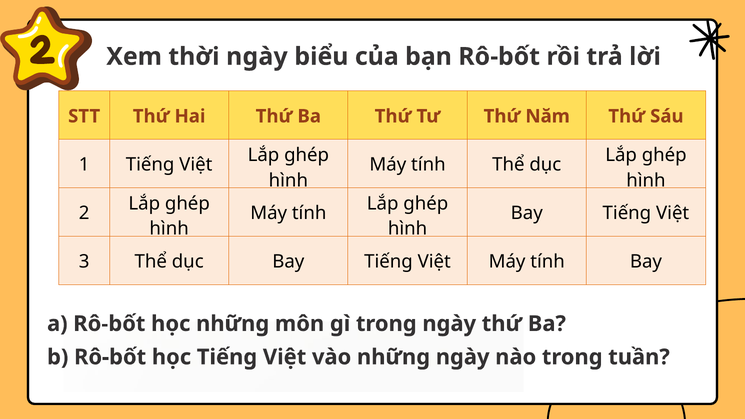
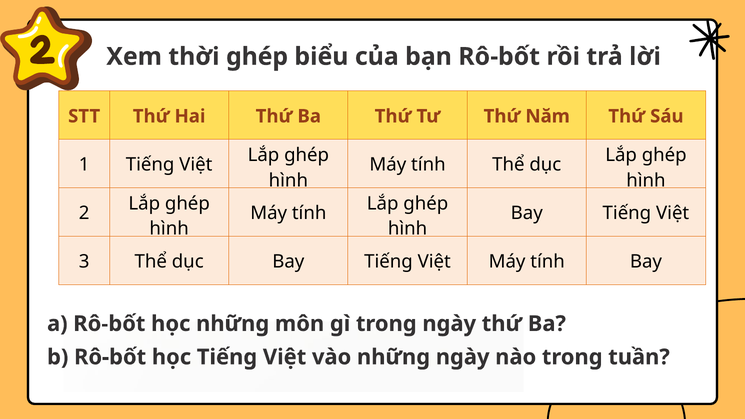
thời ngày: ngày -> ghép (257, 57)
